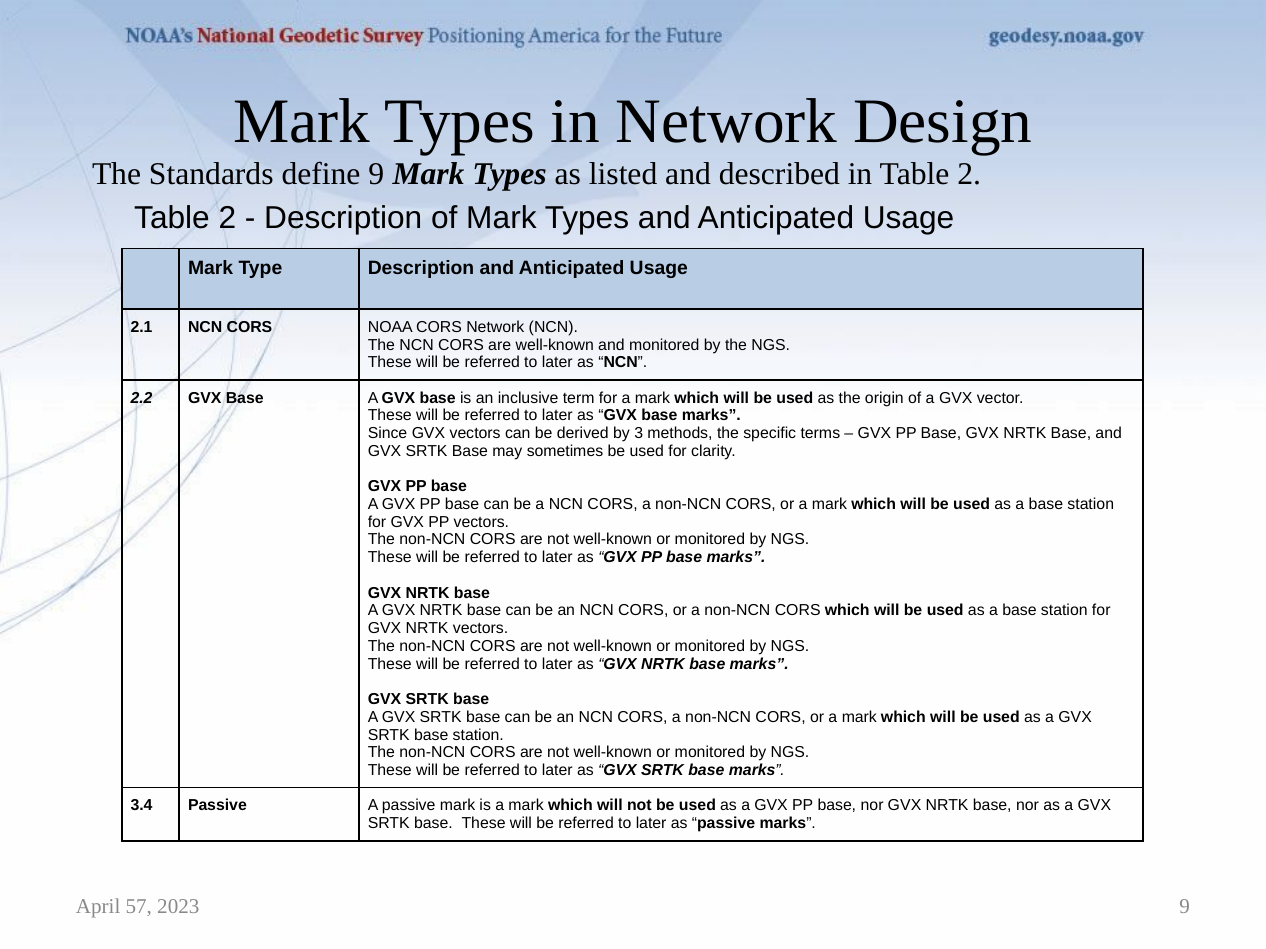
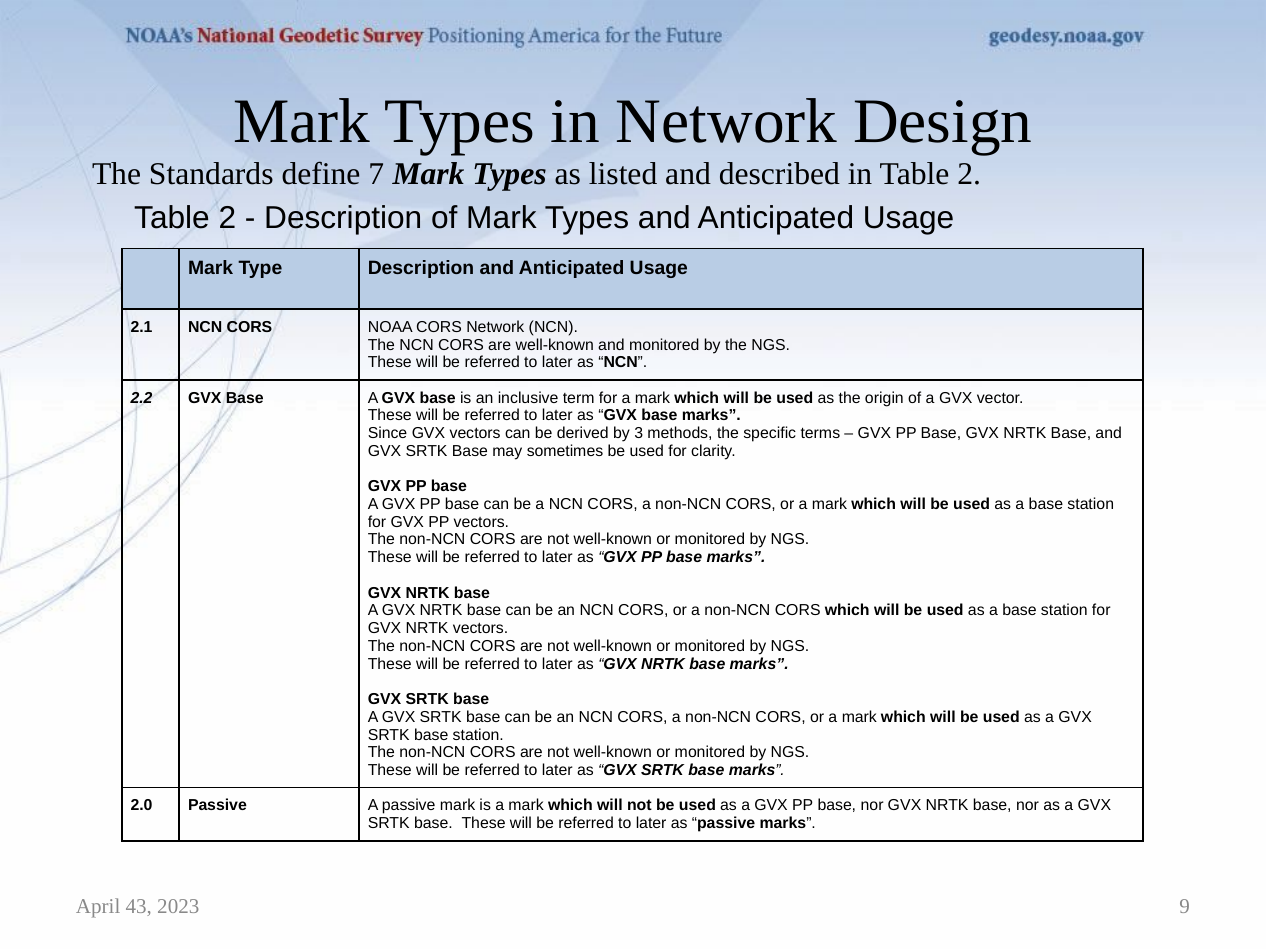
define 9: 9 -> 7 (376, 175)
3.4: 3.4 -> 2.0 (142, 806)
57: 57 -> 43 (139, 907)
